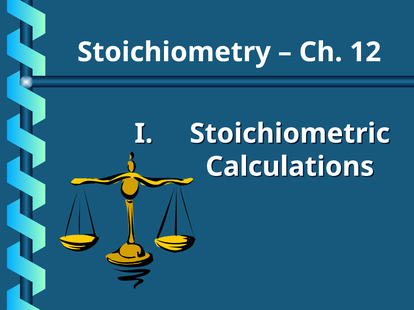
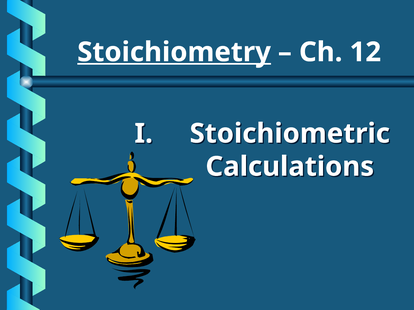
Stoichiometry underline: none -> present (174, 52)
